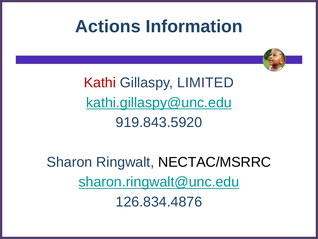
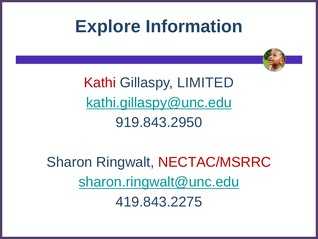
Actions: Actions -> Explore (108, 26)
919.843.5920: 919.843.5920 -> 919.843.2950 (159, 122)
NECTAC/MSRRC colour: black -> red (215, 162)
126.834.4876: 126.834.4876 -> 419.843.2275 (159, 201)
